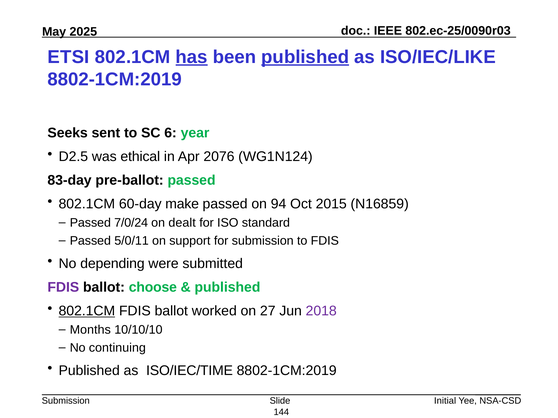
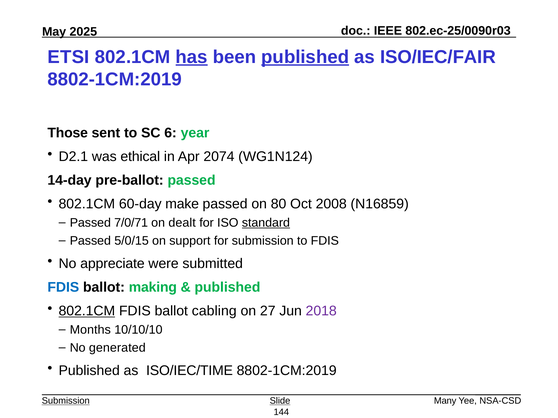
ISO/IEC/LIKE: ISO/IEC/LIKE -> ISO/IEC/FAIR (438, 57)
Seeks: Seeks -> Those (68, 133)
D2.5: D2.5 -> D2.1 (73, 157)
2076: 2076 -> 2074 (219, 157)
83-day: 83-day -> 14-day (70, 181)
94: 94 -> 80 (279, 204)
2015: 2015 -> 2008 (331, 204)
7/0/24: 7/0/24 -> 7/0/71 (131, 223)
standard underline: none -> present (266, 223)
5/0/11: 5/0/11 -> 5/0/15 (132, 241)
depending: depending -> appreciate (112, 264)
FDIS colour: purple -> blue (63, 288)
choose: choose -> making (153, 288)
worked: worked -> cabling (214, 311)
continuing: continuing -> generated (117, 348)
Submission underline: none -> present (66, 401)
Slide underline: none -> present (280, 401)
Initial: Initial -> Many (445, 401)
